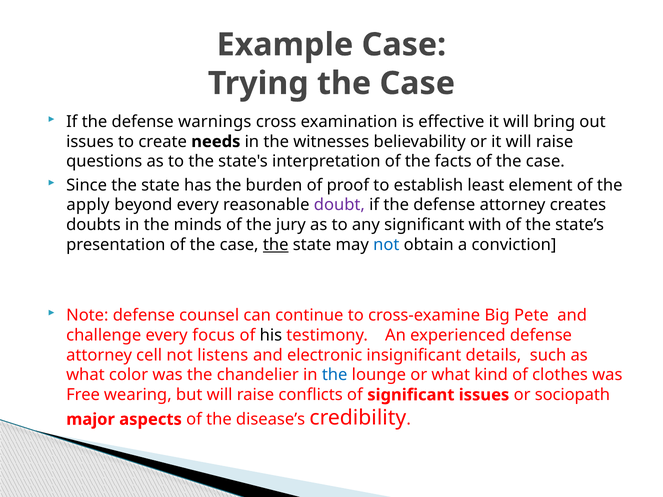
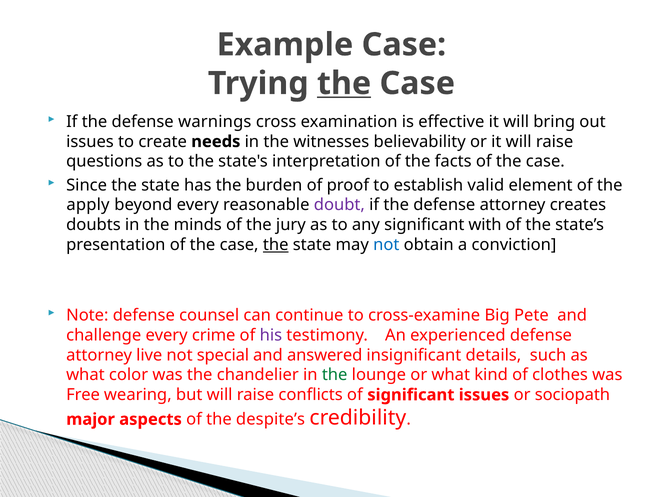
the underline: none -> present (344, 83)
least: least -> valid (486, 185)
focus: focus -> crime (214, 335)
his colour: black -> purple (271, 335)
cell: cell -> live (149, 355)
listens: listens -> special (223, 355)
electronic: electronic -> answered (325, 355)
the colour: blue -> green (335, 375)
disease’s: disease’s -> despite’s (270, 420)
